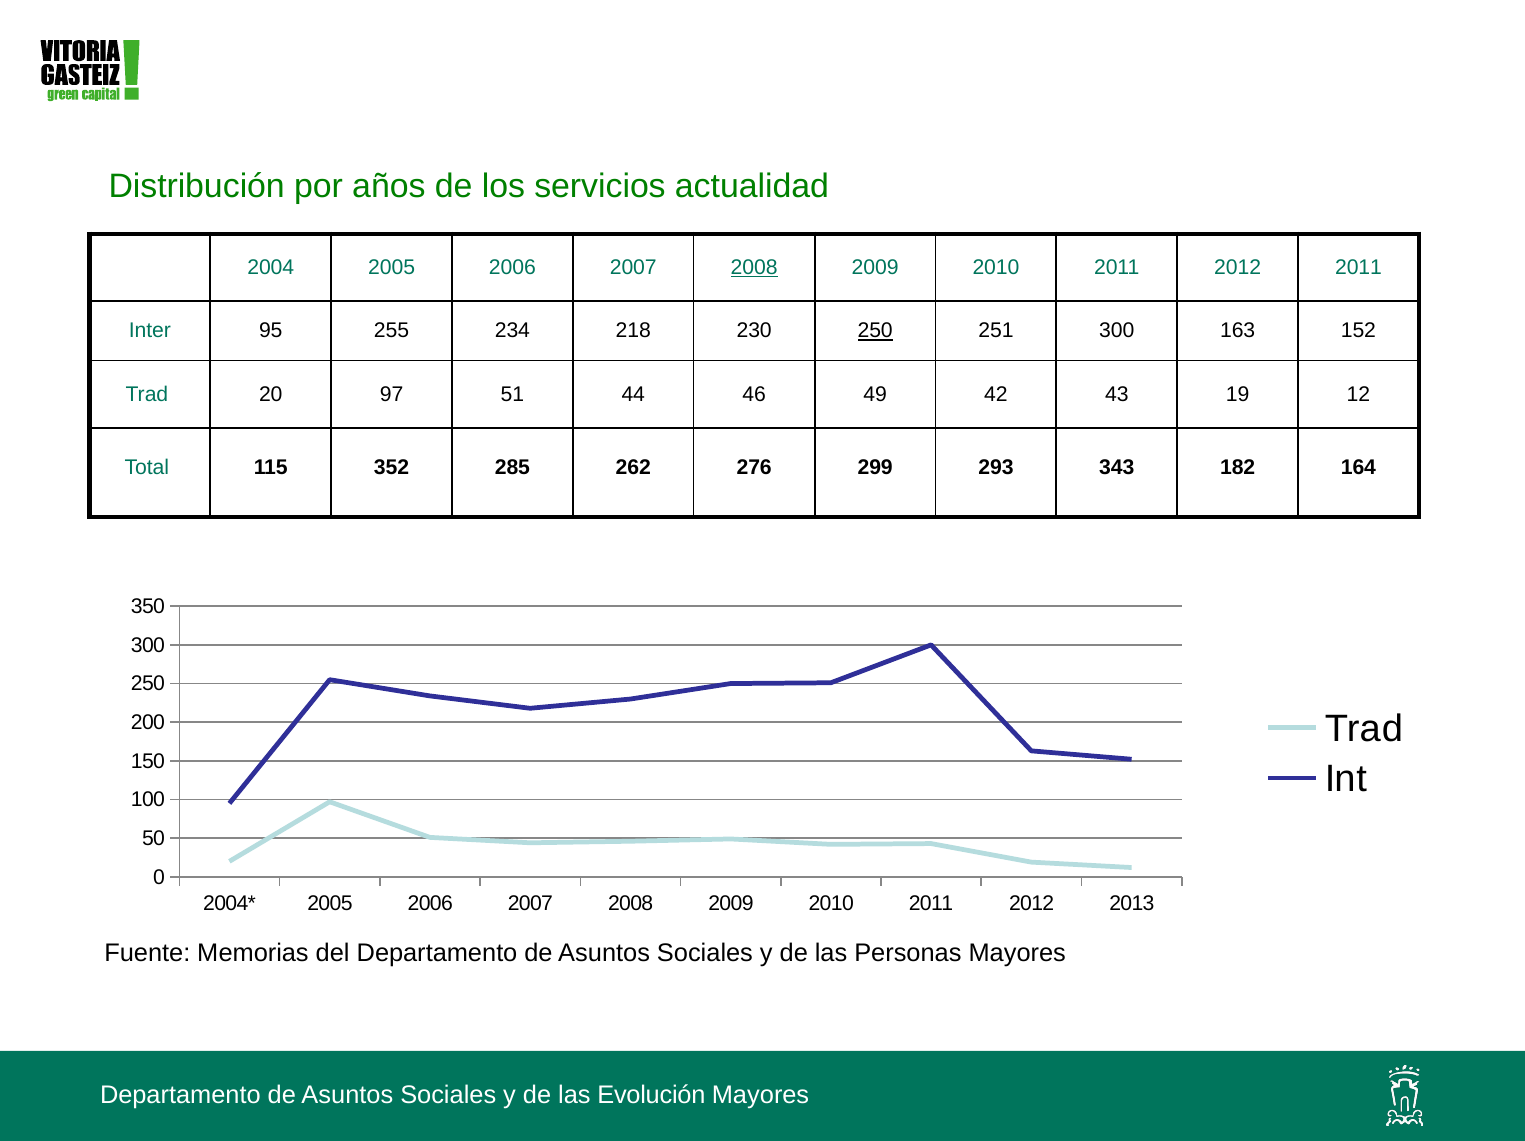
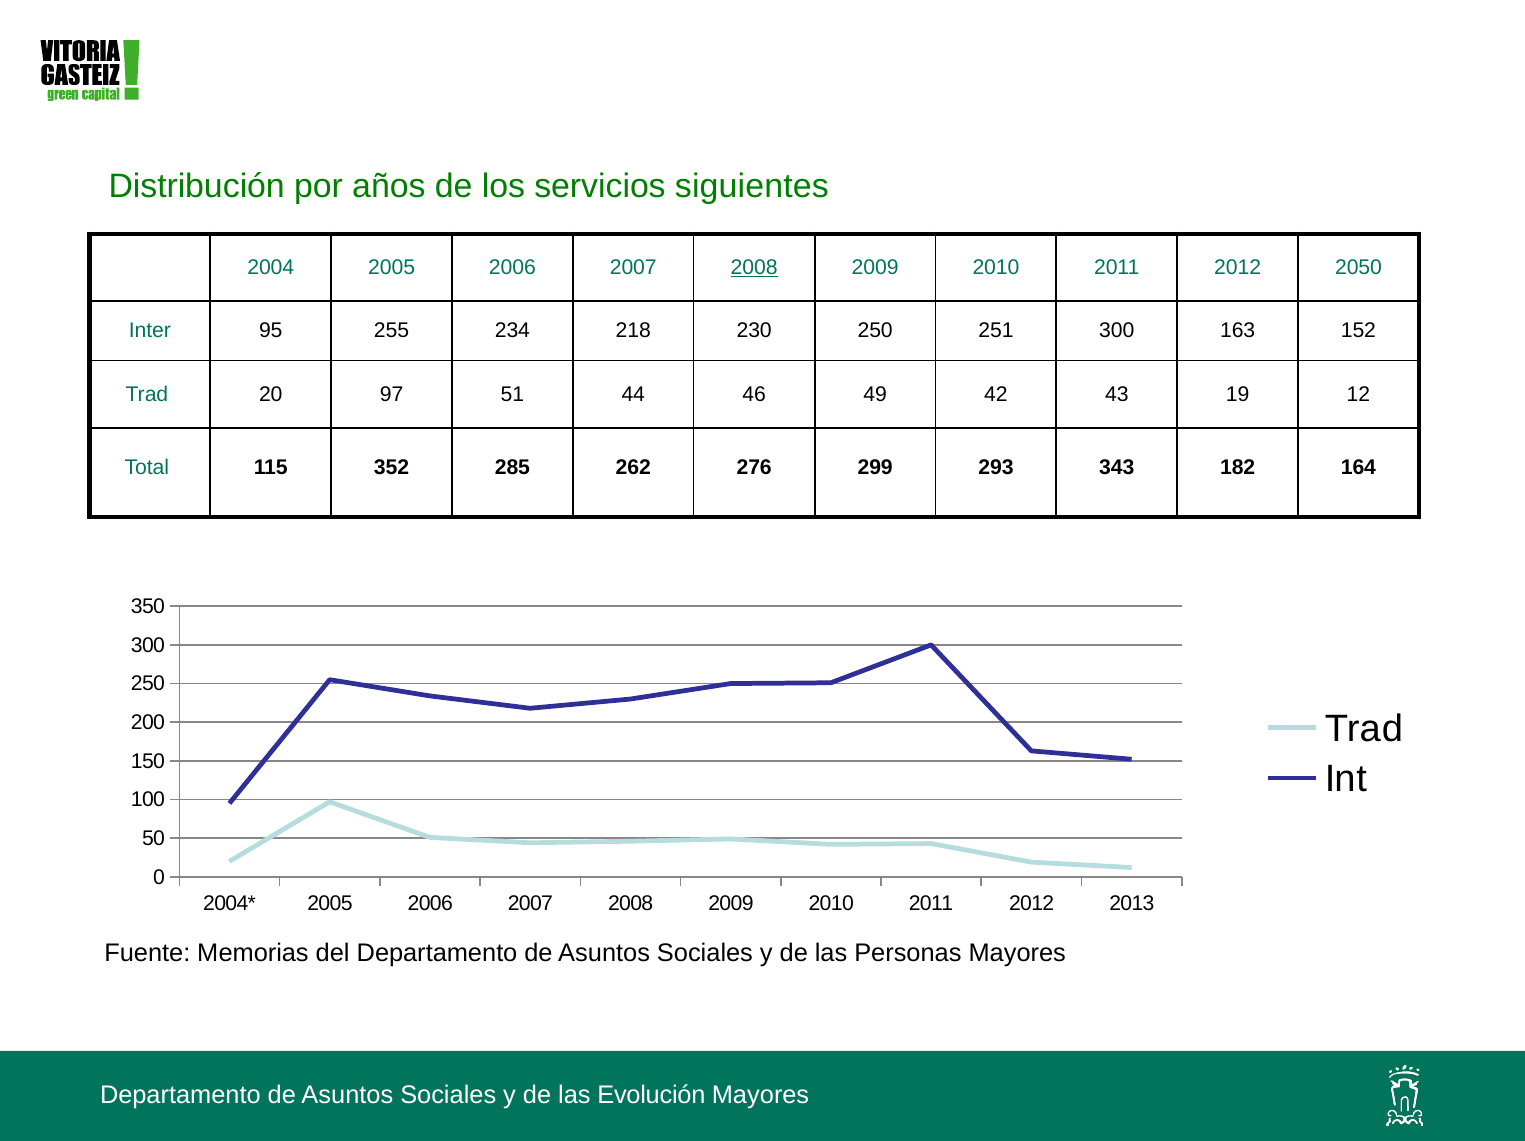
actualidad: actualidad -> siguientes (752, 186)
2012 2011: 2011 -> 2050 (1359, 268)
250 underline: present -> none (875, 331)
